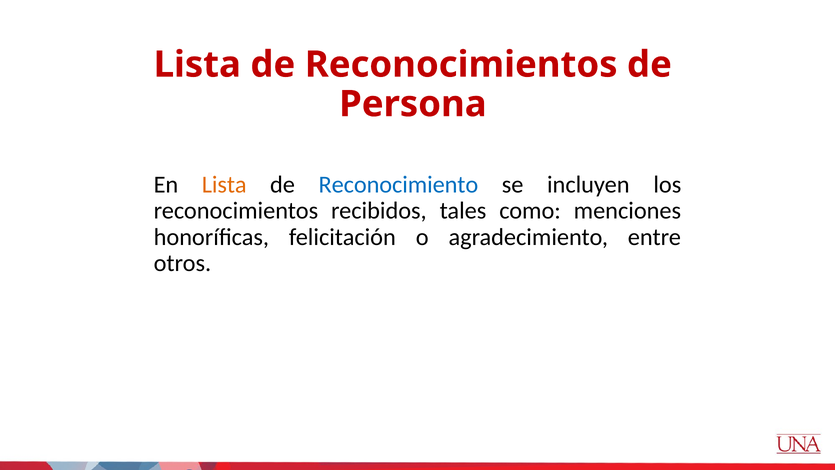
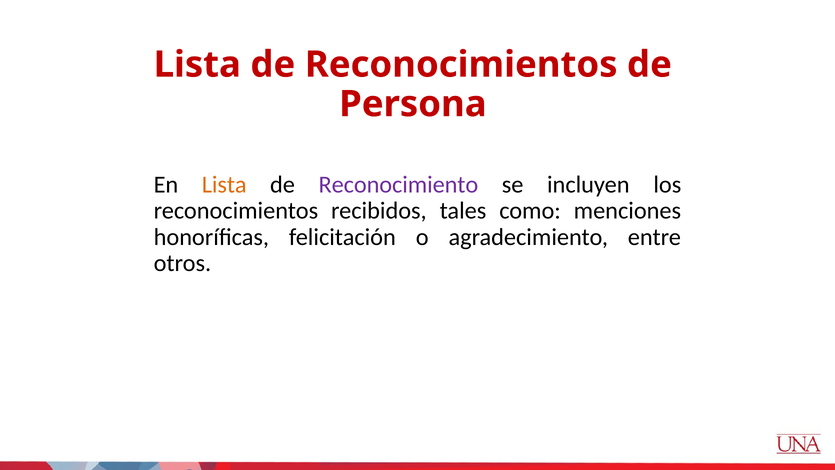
Reconocimiento colour: blue -> purple (398, 184)
